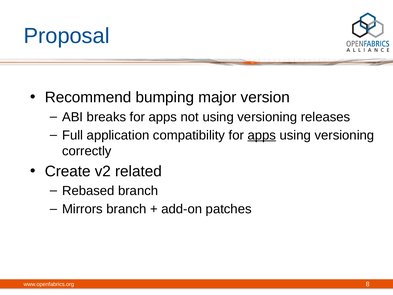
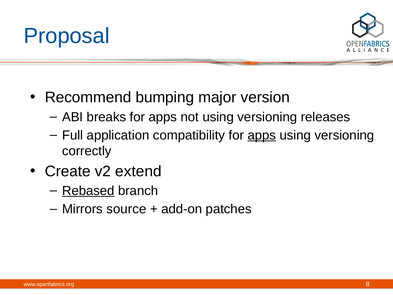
related: related -> extend (138, 171)
Rebased underline: none -> present (88, 191)
Mirrors branch: branch -> source (126, 209)
